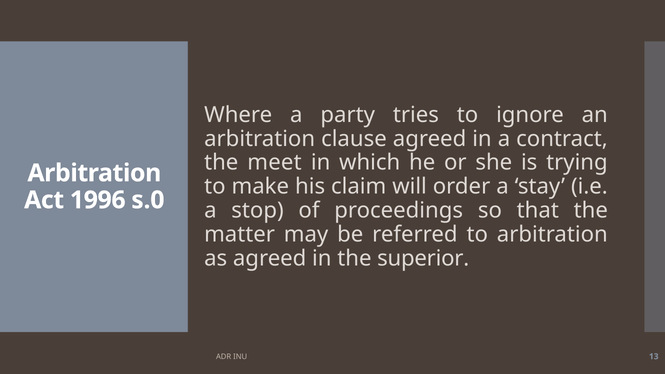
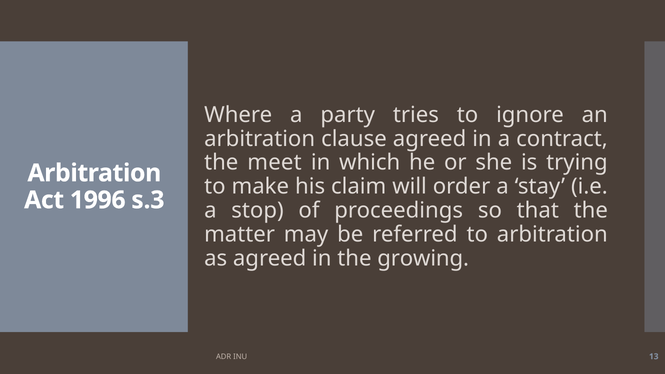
s.0: s.0 -> s.3 (148, 200)
superior: superior -> growing (423, 258)
